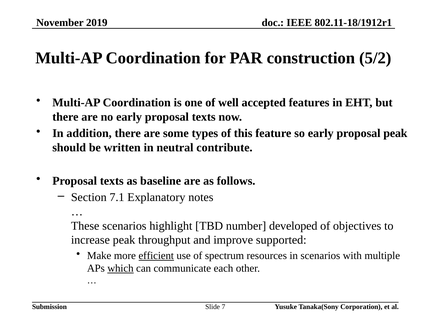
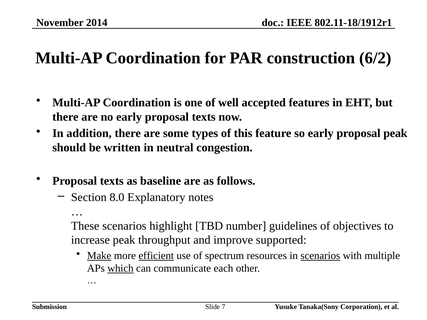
2019: 2019 -> 2014 (97, 23)
5/2: 5/2 -> 6/2 (375, 58)
contribute: contribute -> congestion (224, 148)
7.1: 7.1 -> 8.0 (117, 198)
developed: developed -> guidelines (293, 226)
Make underline: none -> present (99, 256)
scenarios underline: none -> present (320, 256)
